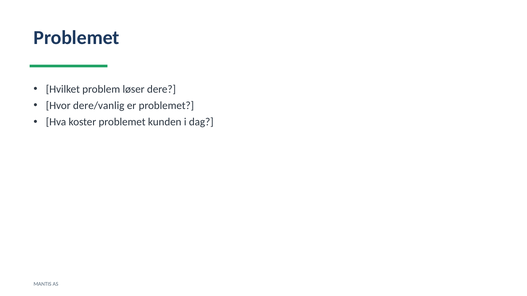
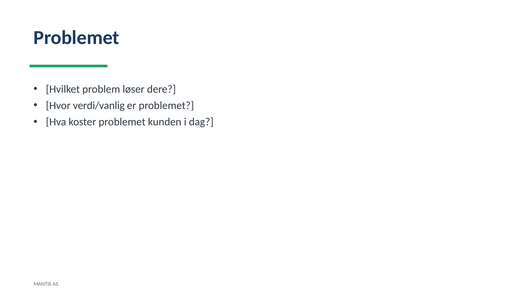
dere/vanlig: dere/vanlig -> verdi/vanlig (99, 106)
